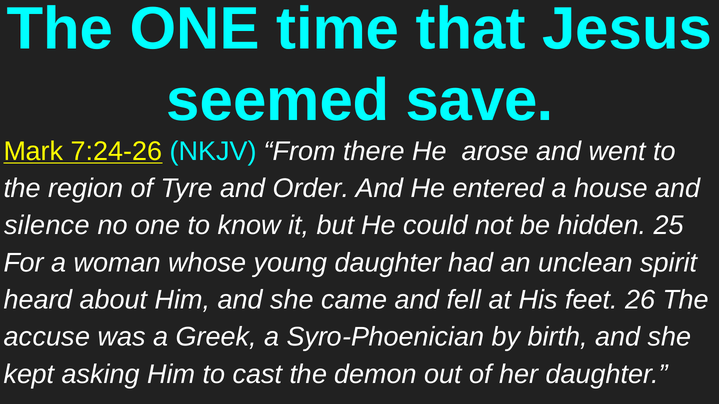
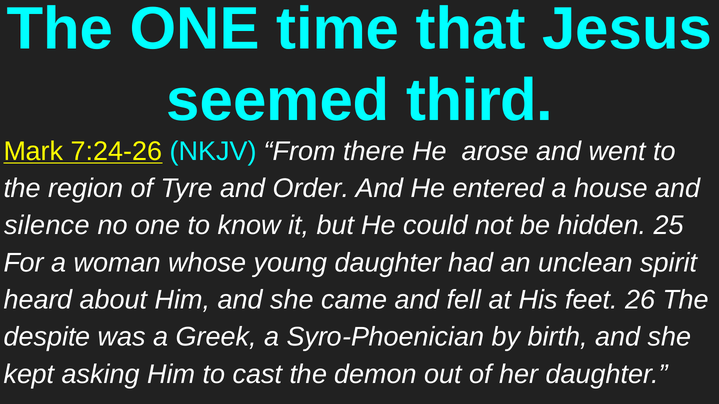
save: save -> third (480, 101)
accuse: accuse -> despite (47, 337)
